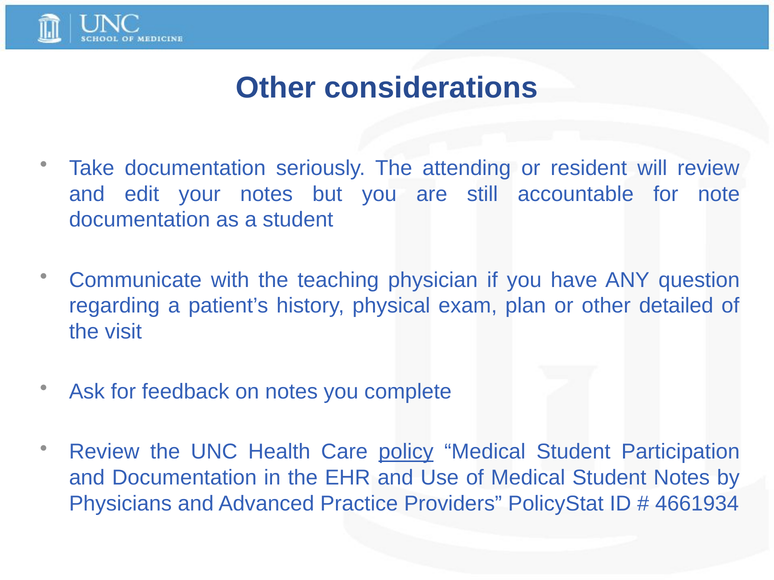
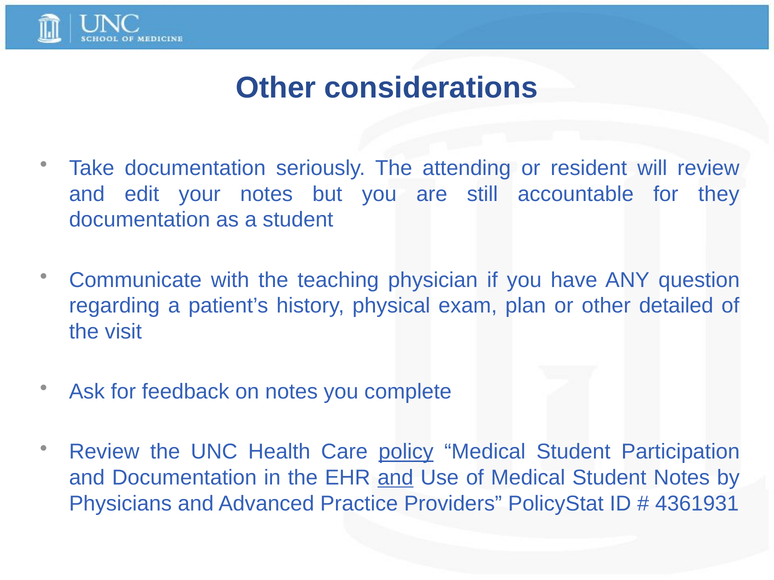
note: note -> they (719, 194)
and underline: none -> present (395, 478)
4661934: 4661934 -> 4361931 (697, 504)
